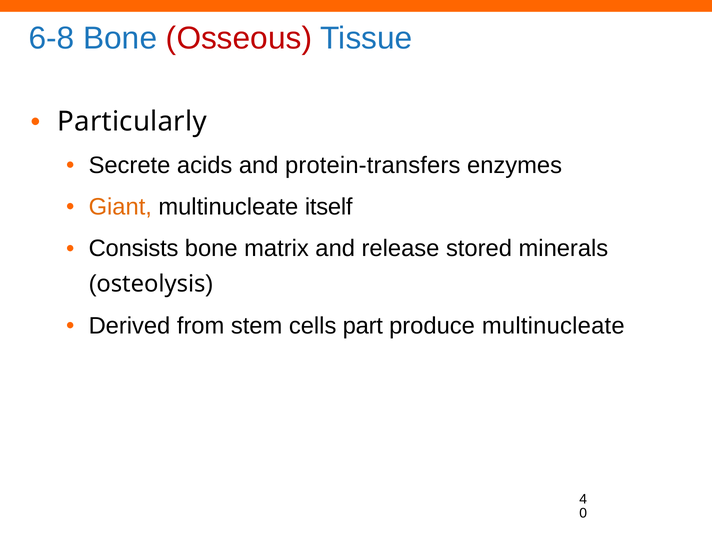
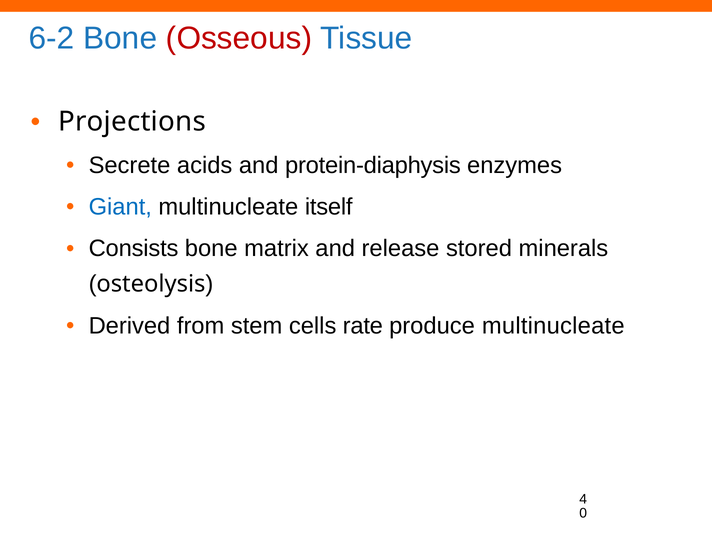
6-8: 6-8 -> 6-2 (52, 38)
Particularly: Particularly -> Projections (132, 122)
protein-transfers: protein-transfers -> protein-diaphysis (373, 165)
Giant colour: orange -> blue (120, 207)
part: part -> rate (363, 326)
